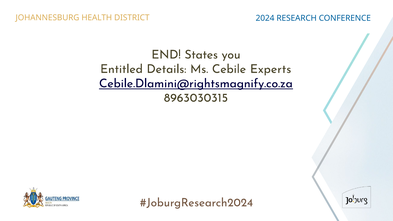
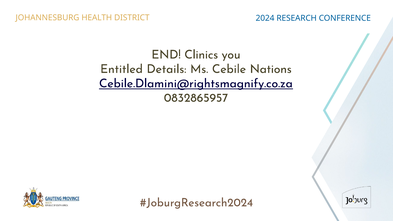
States: States -> Clinics (201, 55)
Experts: Experts -> Nations (271, 69)
8963030315: 8963030315 -> 0832865957 (196, 98)
